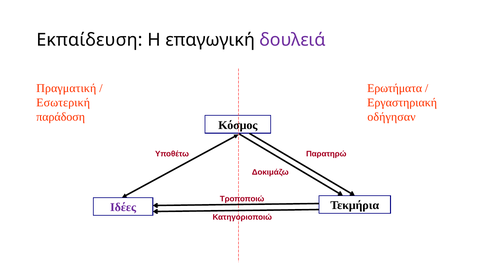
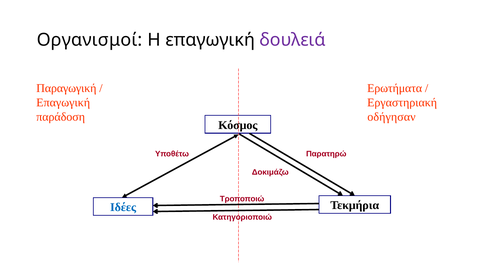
Εκπαίδευση: Εκπαίδευση -> Οργανισμοί (90, 40)
Πραγματική: Πραγματική -> Παραγωγική (66, 88)
Εσωτερική: Εσωτερική -> Επαγωγική (63, 103)
Ιδέες colour: purple -> blue (123, 208)
